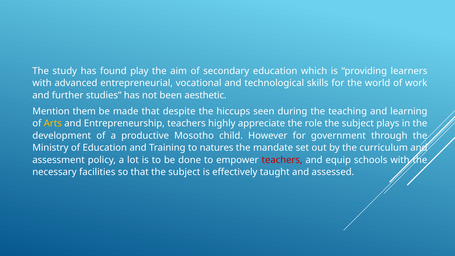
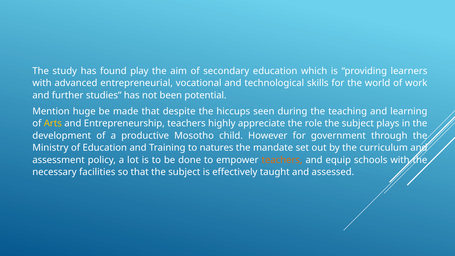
aesthetic: aesthetic -> potential (205, 95)
them: them -> huge (84, 111)
teachers colour: red -> orange (282, 160)
